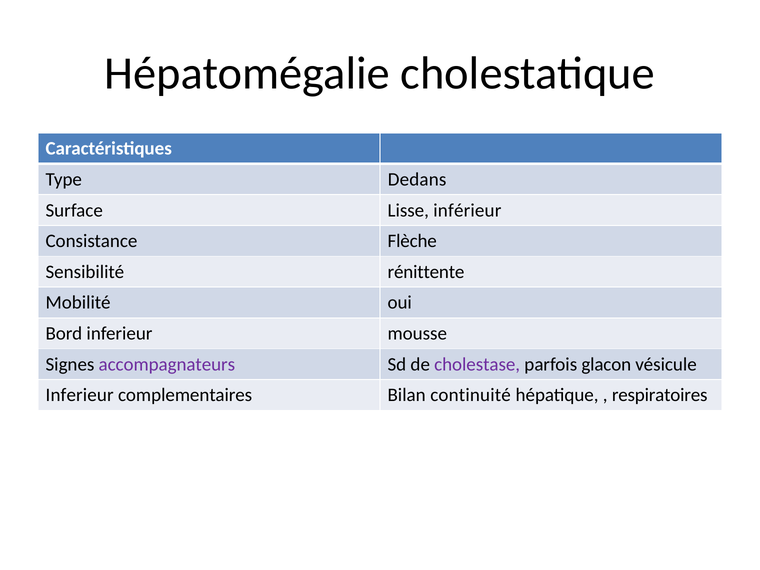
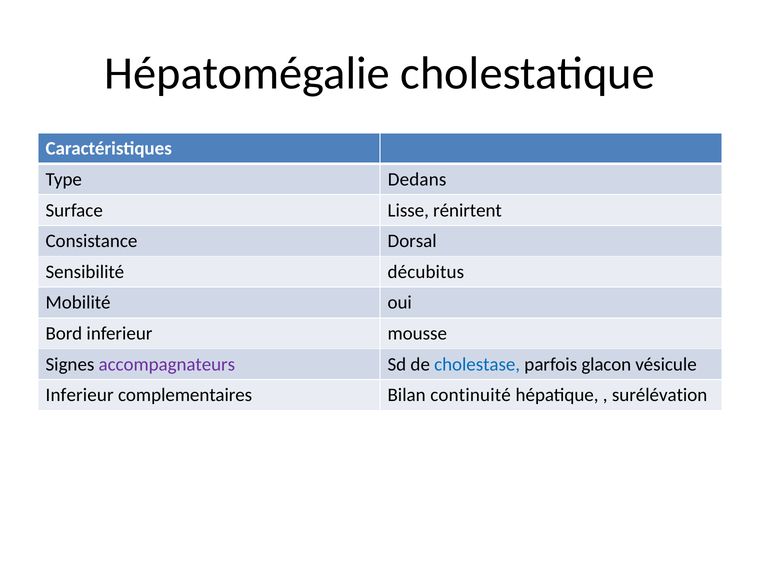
inférieur: inférieur -> rénirtent (467, 210)
Flèche: Flèche -> Dorsal (412, 241)
rénittente: rénittente -> décubitus (426, 272)
cholestase colour: purple -> blue (477, 364)
respiratoires: respiratoires -> surélévation (660, 395)
